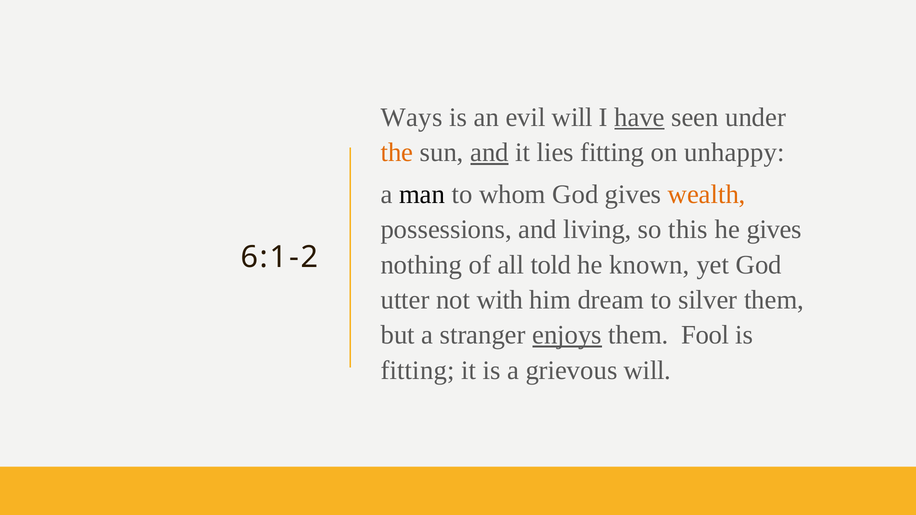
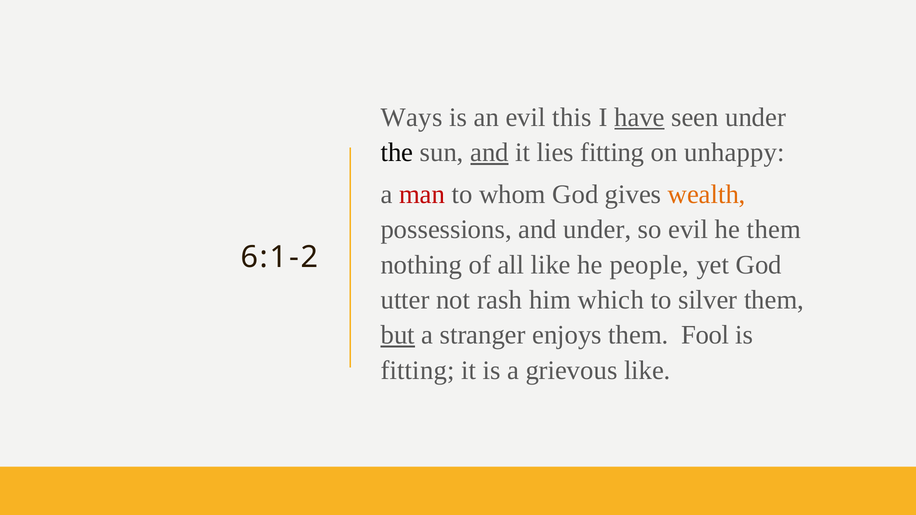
evil will: will -> this (572, 117)
the colour: orange -> black (397, 153)
man colour: black -> red (422, 194)
and living: living -> under (597, 230)
so this: this -> evil (688, 230)
he gives: gives -> them (774, 230)
all told: told -> like (551, 265)
known: known -> people (649, 265)
with: with -> rash (500, 300)
dream: dream -> which (611, 300)
but underline: none -> present (398, 335)
enjoys underline: present -> none (567, 335)
grievous will: will -> like (647, 370)
